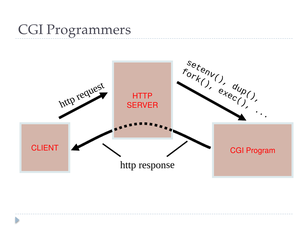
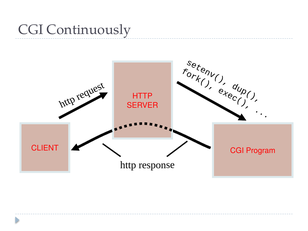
Programmers: Programmers -> Continuously (89, 30)
